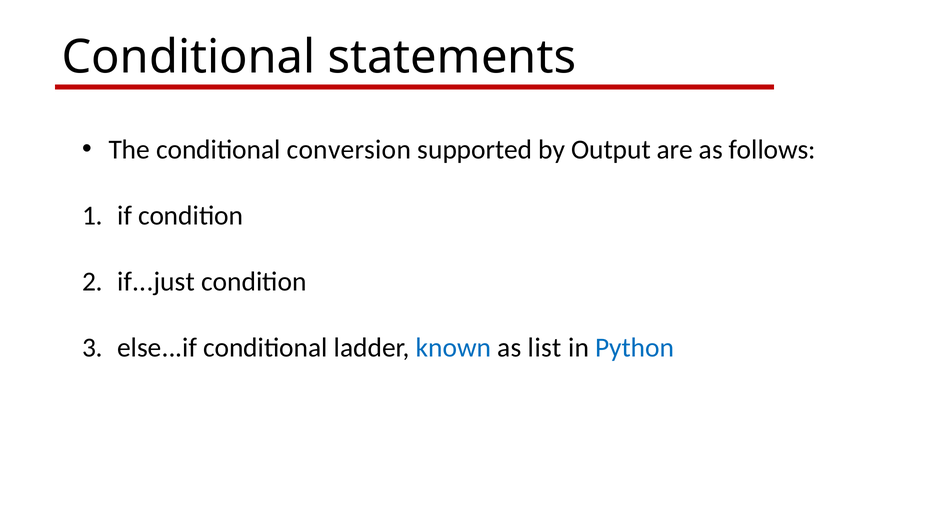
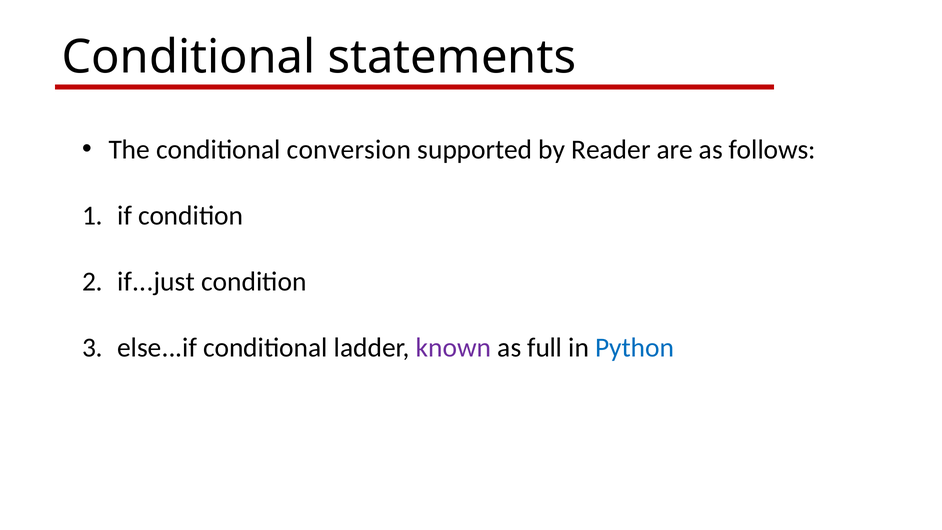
Output: Output -> Reader (611, 150)
known colour: blue -> purple (454, 348)
list: list -> full (545, 348)
